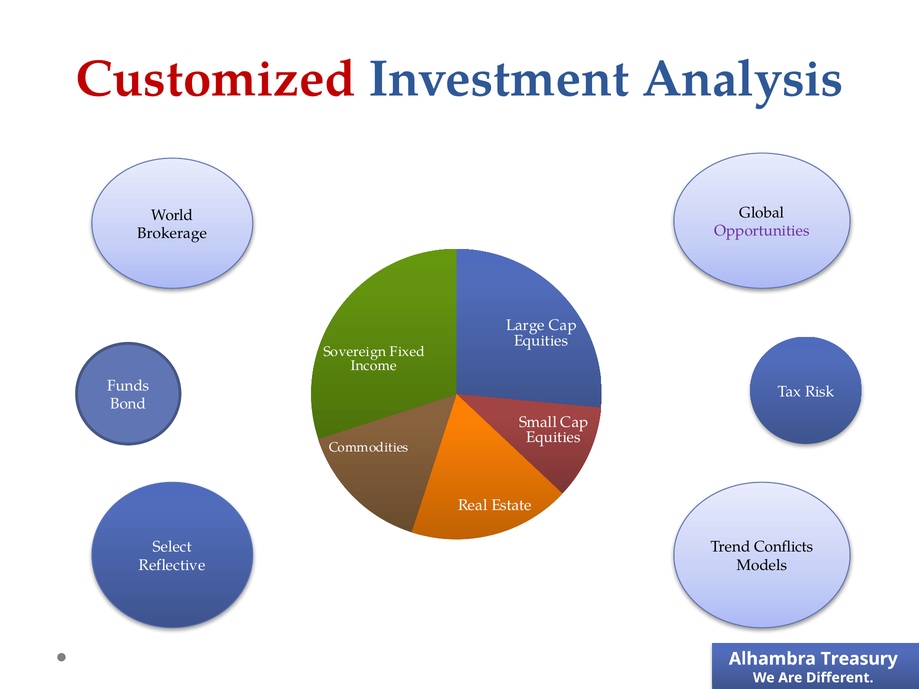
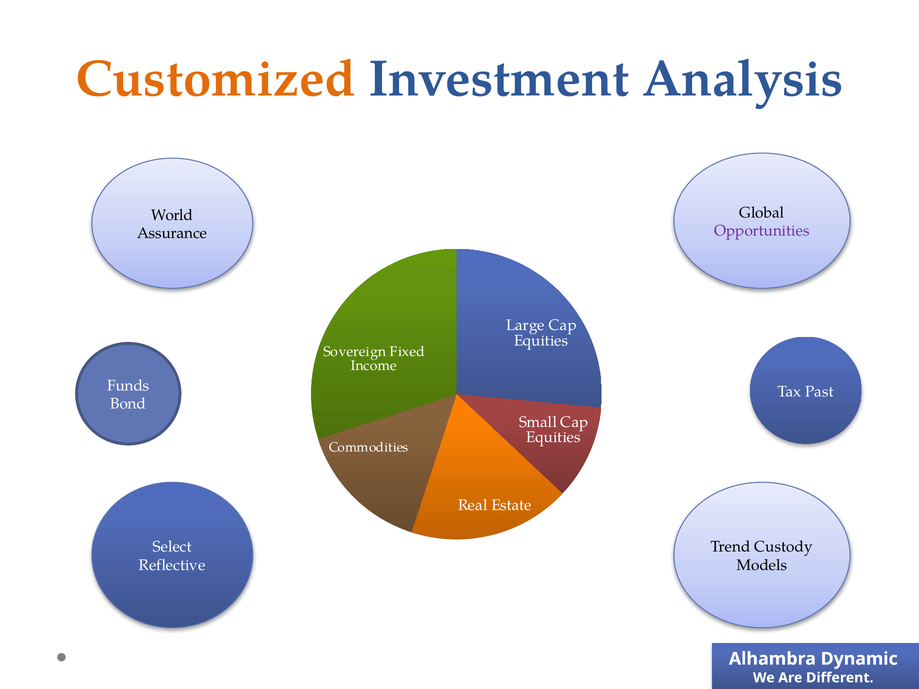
Customized colour: red -> orange (216, 79)
Brokerage: Brokerage -> Assurance (172, 234)
Risk: Risk -> Past (819, 392)
Conflicts: Conflicts -> Custody (784, 547)
Treasury: Treasury -> Dynamic (859, 659)
